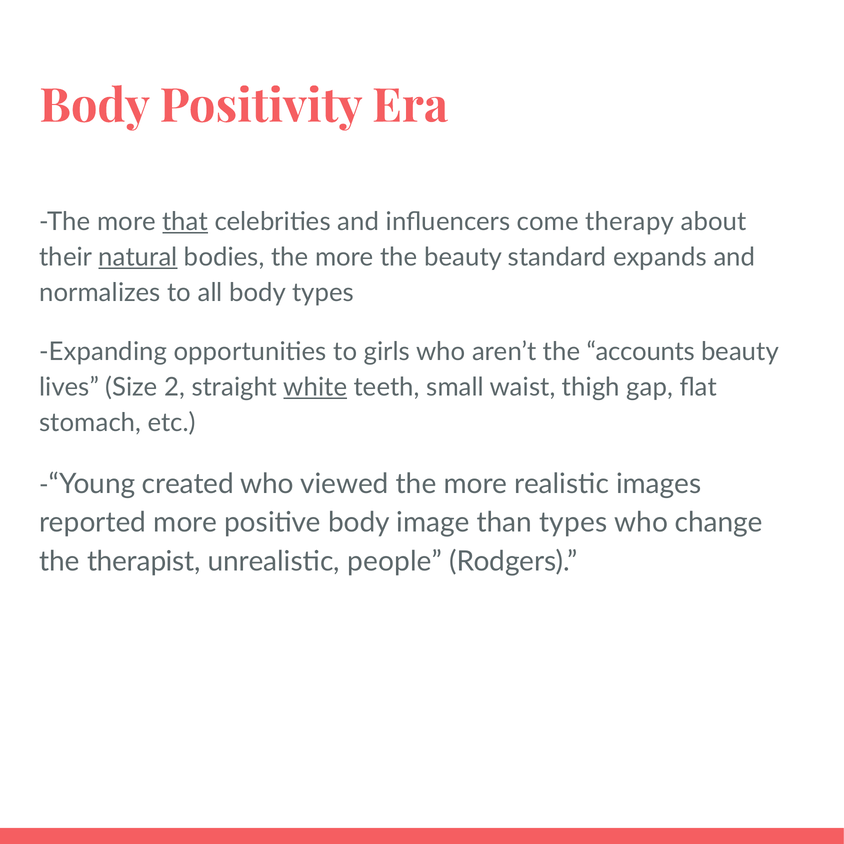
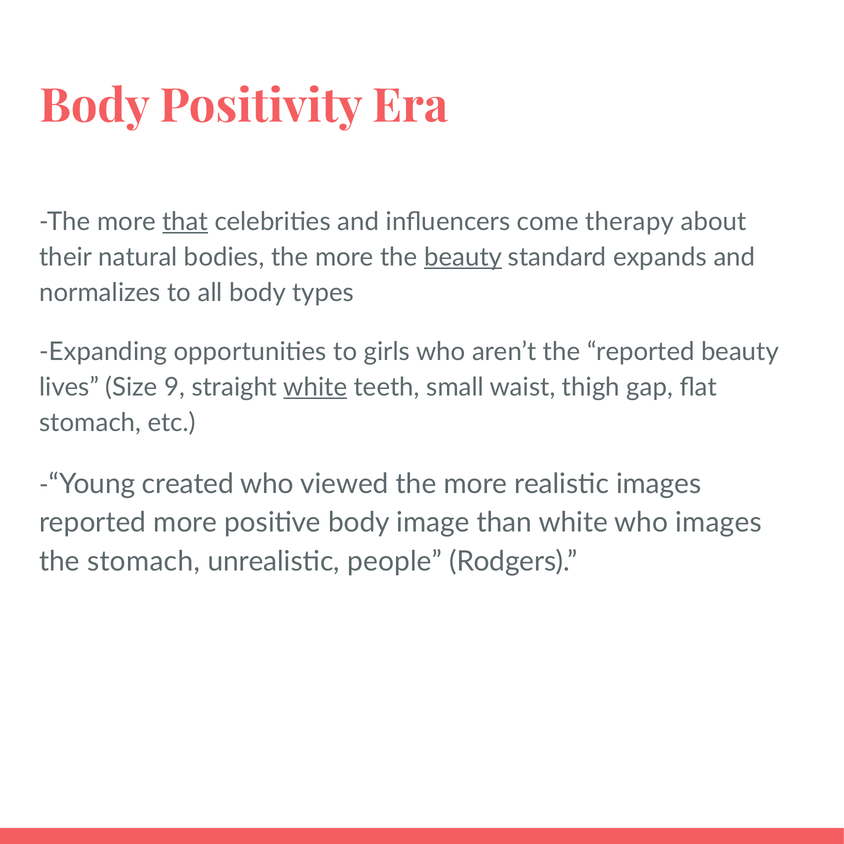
natural underline: present -> none (138, 257)
beauty underline: none -> present (463, 257)
the accounts: accounts -> reported (641, 352)
2: 2 -> 9 (175, 387)
than types: types -> white (573, 523)
who change: change -> images (719, 523)
the therapist: therapist -> stomach (144, 562)
